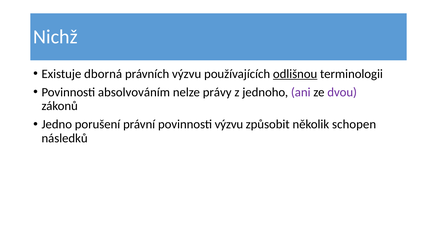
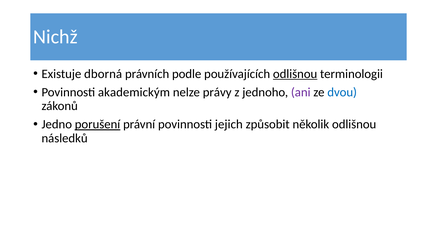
právních výzvu: výzvu -> podle (187, 74)
absolvováním: absolvováním -> akademickým (134, 92)
dvou colour: purple -> blue (342, 92)
porušení underline: none -> present (98, 124)
povinnosti výzvu: výzvu -> jejich (229, 124)
několik schopen: schopen -> odlišnou (354, 124)
